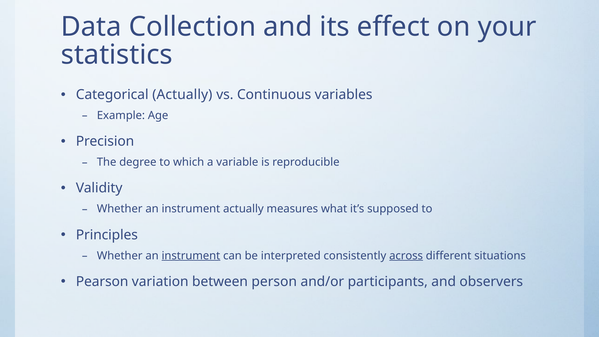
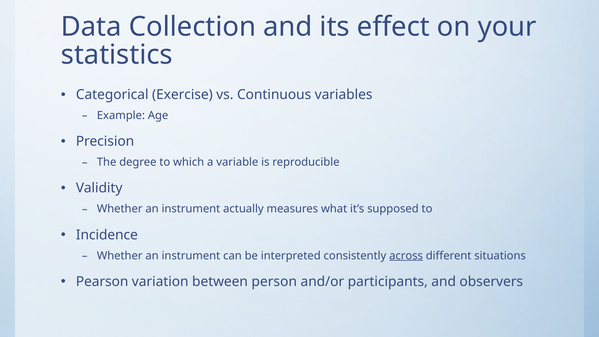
Categorical Actually: Actually -> Exercise (182, 95)
Principles: Principles -> Incidence (107, 235)
instrument underline: present -> none (191, 256)
